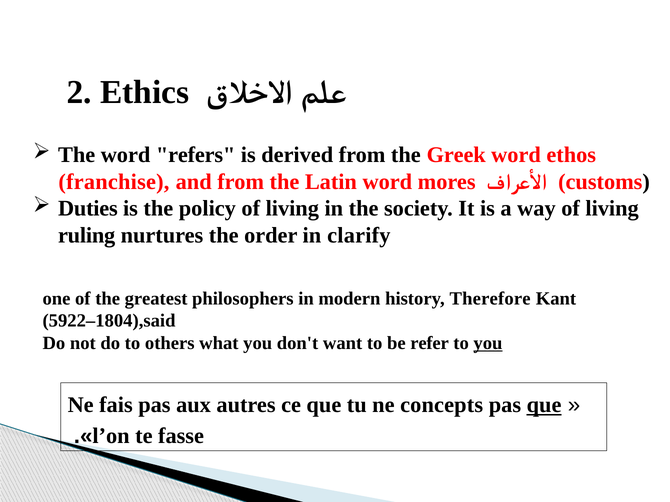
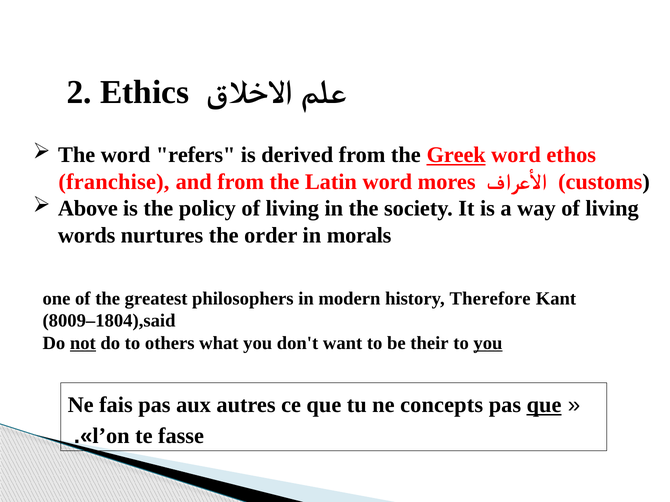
Greek underline: none -> present (456, 155)
Duties: Duties -> Above (88, 209)
ruling: ruling -> words (87, 236)
clarify: clarify -> morals (359, 236)
5922–1804),said: 5922–1804),said -> 8009–1804),said (109, 321)
not underline: none -> present (83, 343)
refer: refer -> their (429, 343)
